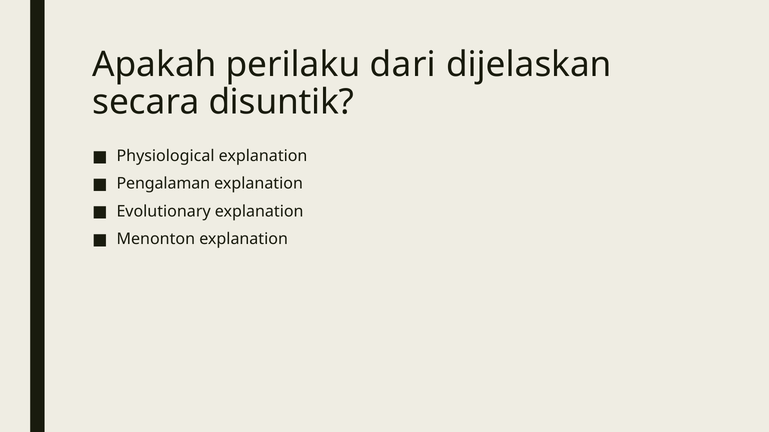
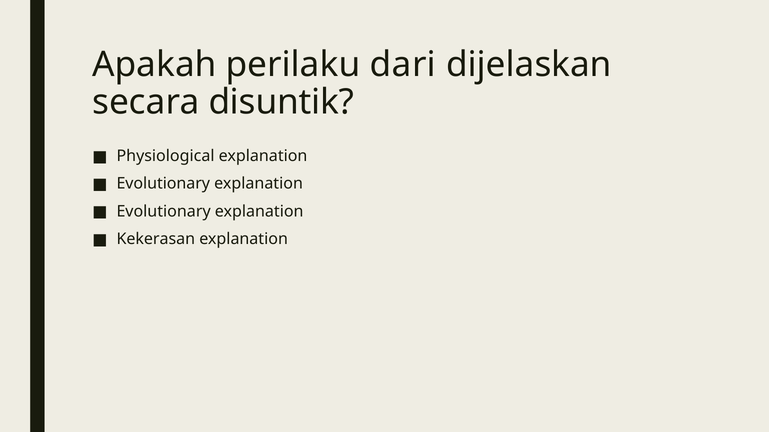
Pengalaman: Pengalaman -> Evolutionary (163, 184)
Menonton: Menonton -> Kekerasan (156, 239)
